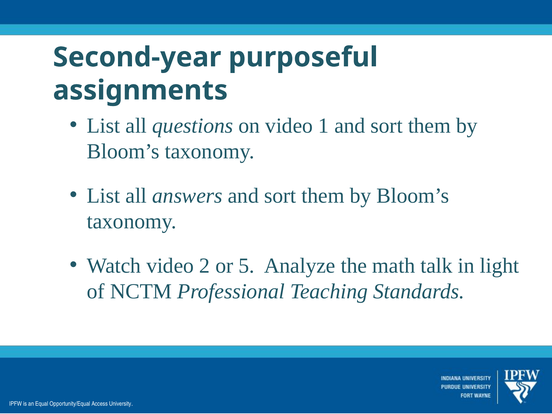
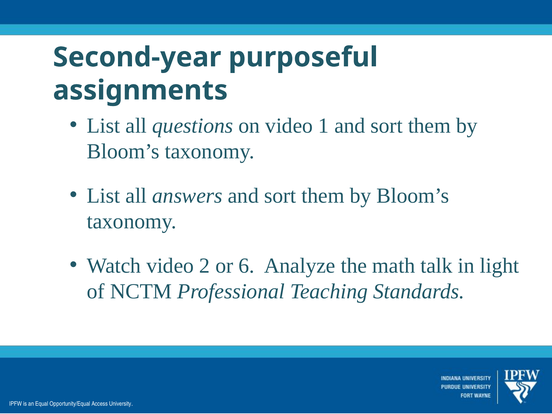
5: 5 -> 6 (247, 266)
